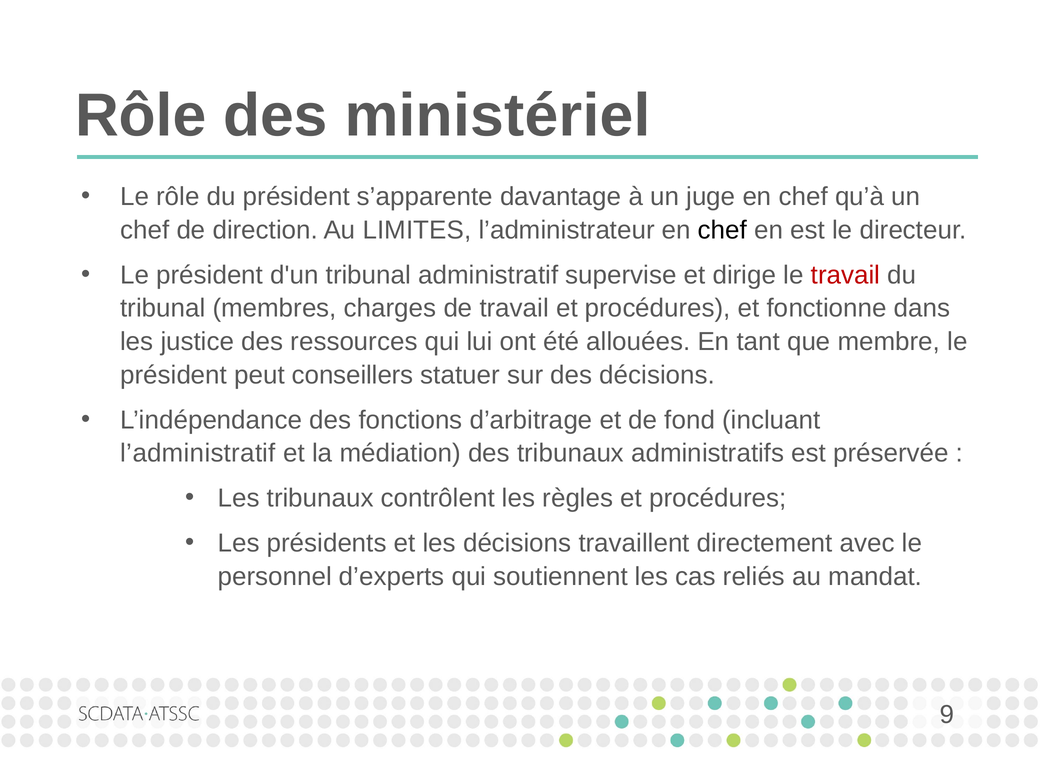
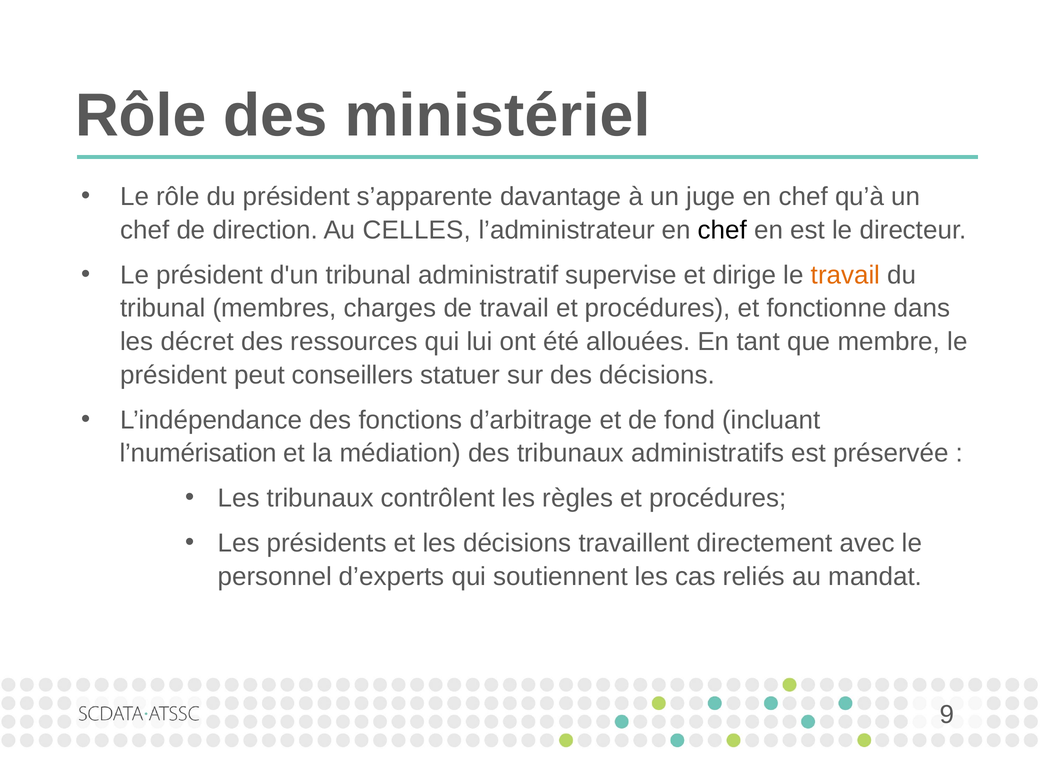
LIMITES: LIMITES -> CELLES (417, 230)
travail colour: red -> orange (845, 275)
justice: justice -> décret (197, 342)
l’administratif: l’administratif -> l’numérisation (198, 453)
